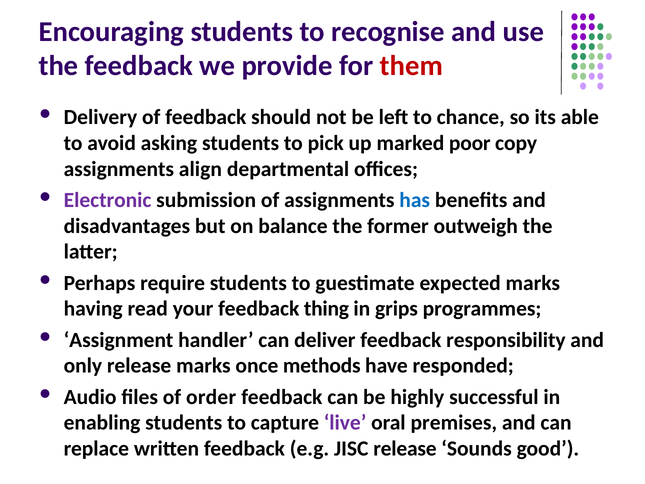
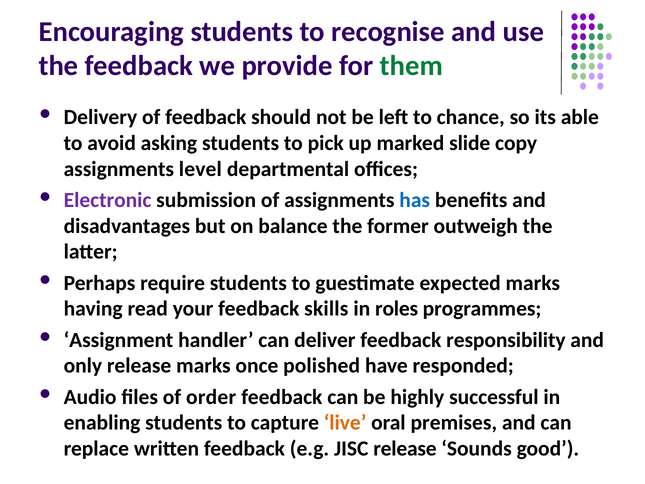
them colour: red -> green (411, 66)
poor: poor -> slide (470, 143)
align: align -> level (200, 169)
thing: thing -> skills (326, 309)
grips: grips -> roles (397, 309)
methods: methods -> polished (322, 366)
live colour: purple -> orange (345, 423)
